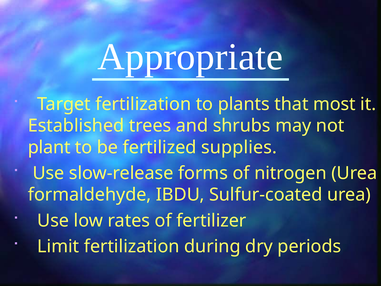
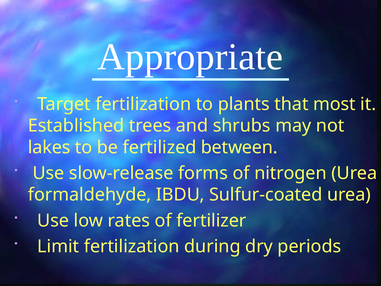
plant: plant -> lakes (49, 147)
supplies: supplies -> between (239, 147)
